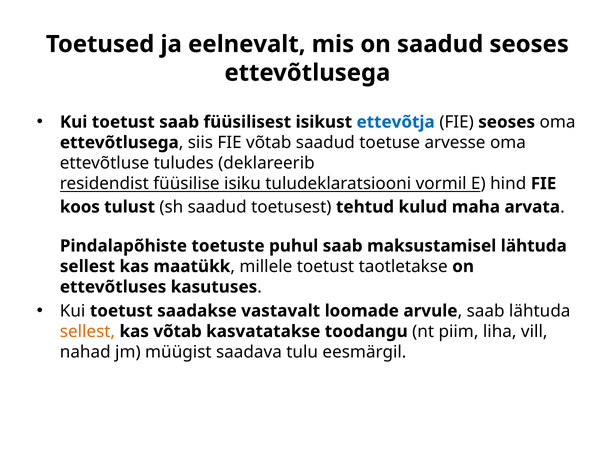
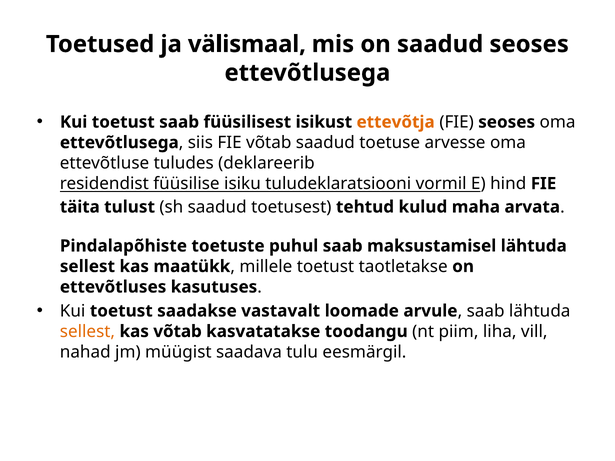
eelnevalt: eelnevalt -> välismaal (247, 44)
ettevõtja colour: blue -> orange (396, 122)
koos: koos -> täita (80, 207)
